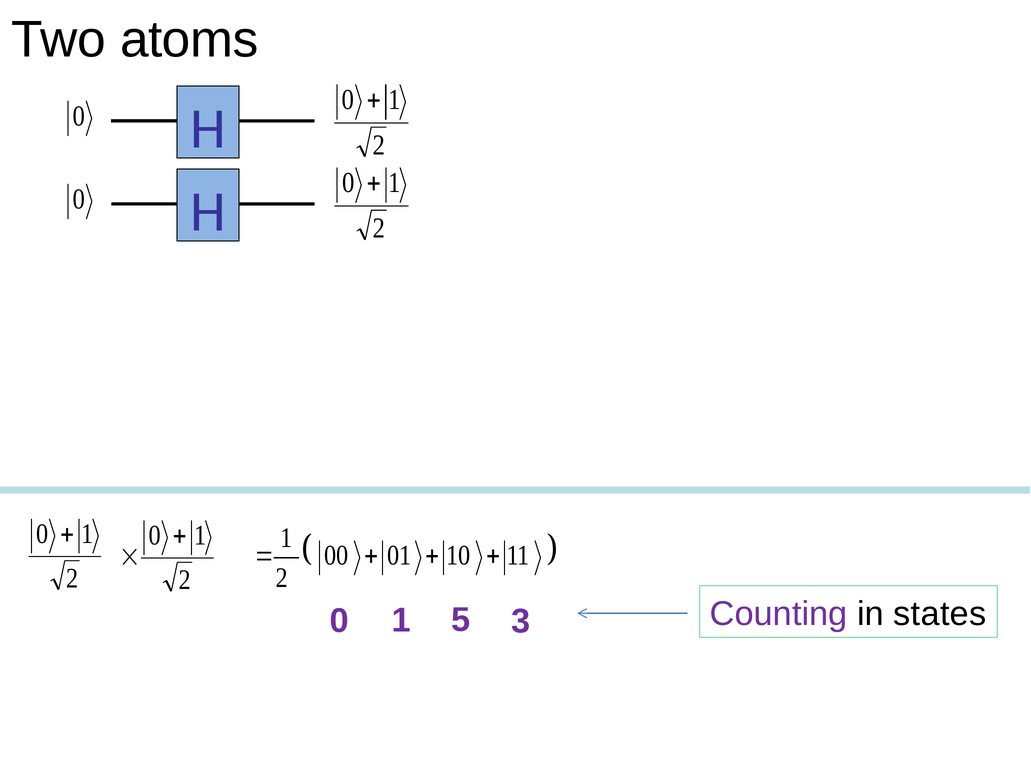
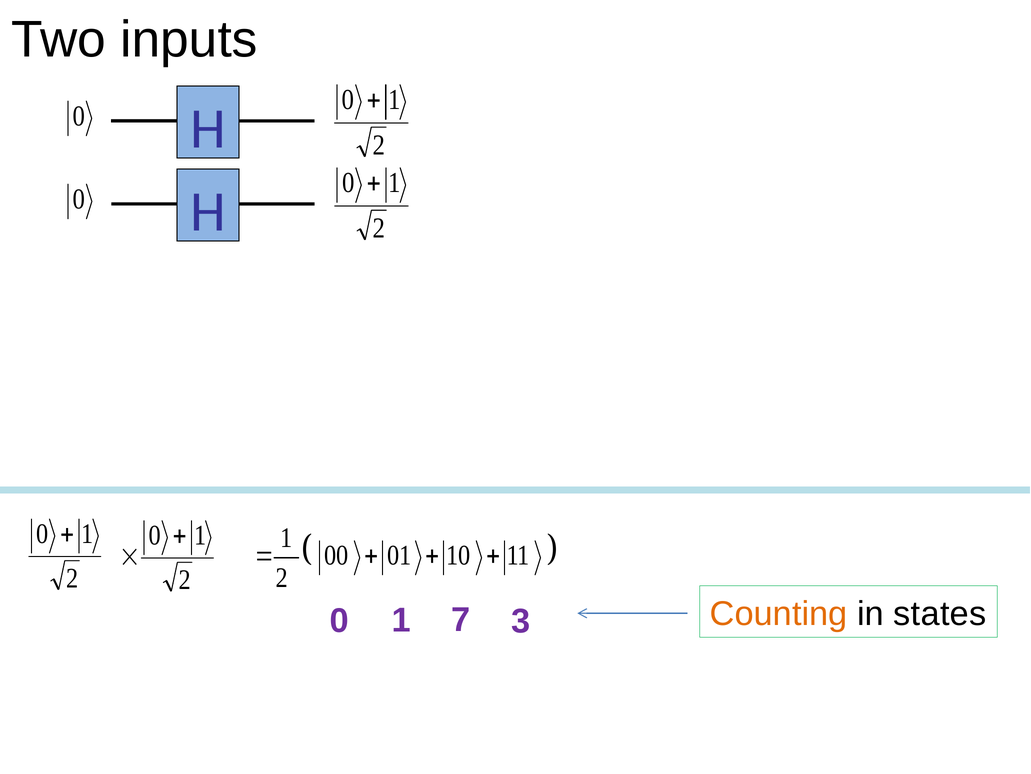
atoms: atoms -> inputs (189, 40)
Counting colour: purple -> orange (779, 613)
5: 5 -> 7 (461, 619)
